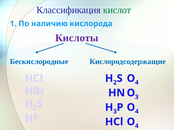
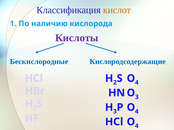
кислот colour: green -> orange (117, 10)
